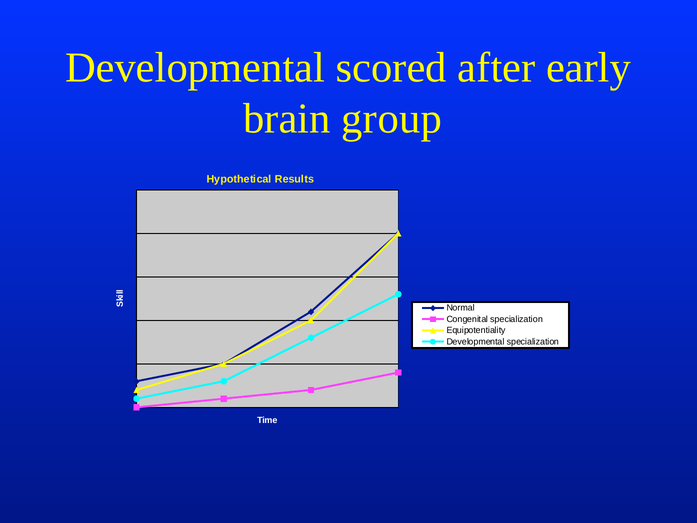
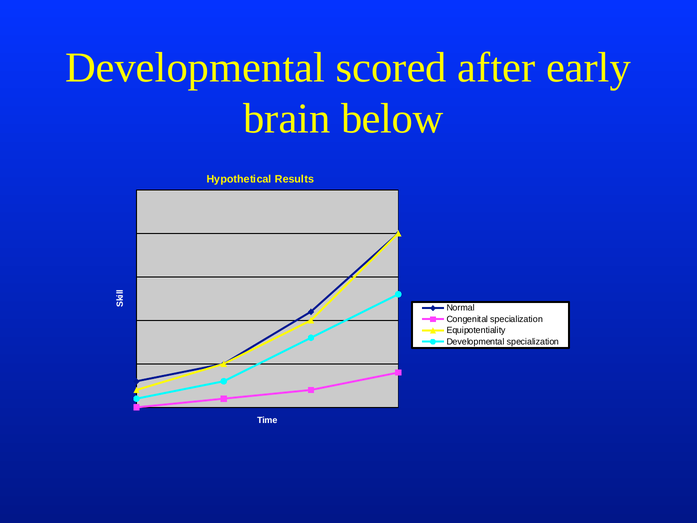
group: group -> below (392, 119)
